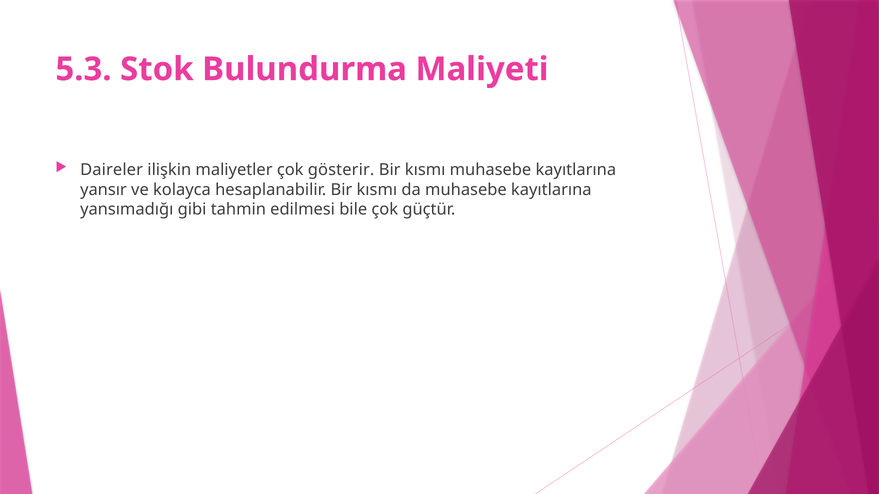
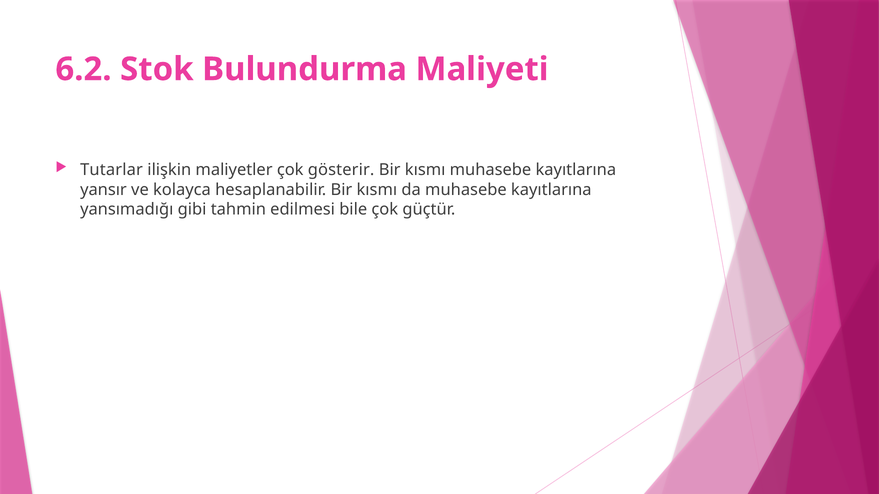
5.3: 5.3 -> 6.2 (83, 69)
Daireler: Daireler -> Tutarlar (112, 170)
